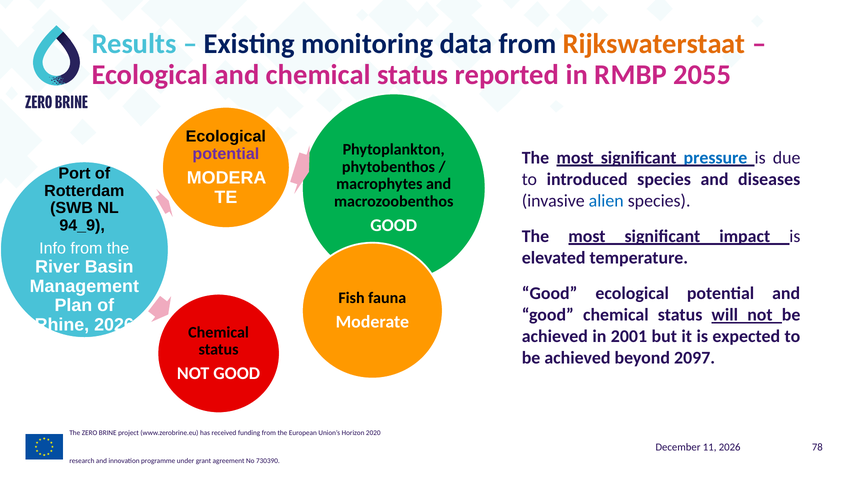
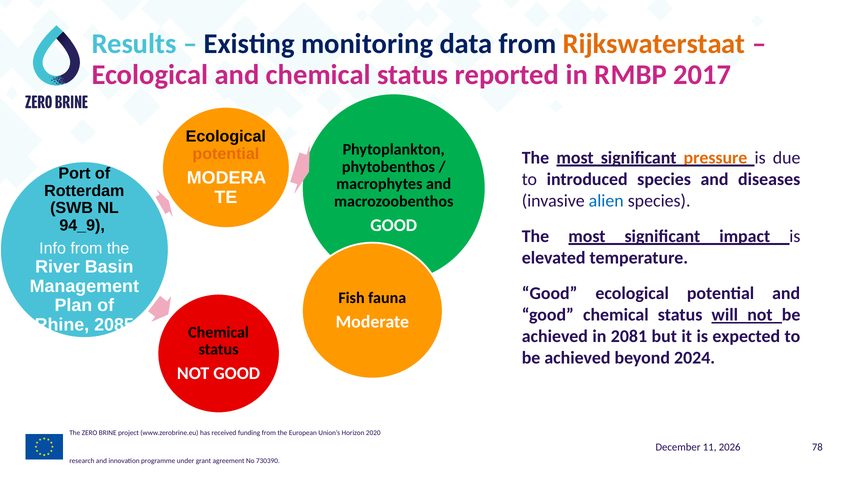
2055: 2055 -> 2017 (702, 75)
potential colour: purple -> orange (226, 154)
pressure colour: blue -> orange (715, 158)
2026: 2026 -> 2085 (114, 325)
2001: 2001 -> 2081 (629, 336)
2097: 2097 -> 2024 (695, 358)
